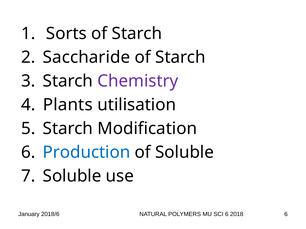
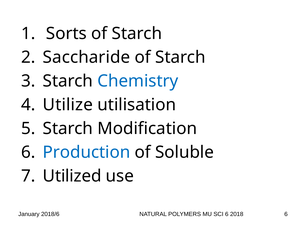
Chemistry colour: purple -> blue (138, 81)
Plants: Plants -> Utilize (68, 105)
Soluble: Soluble -> Utilized (72, 176)
